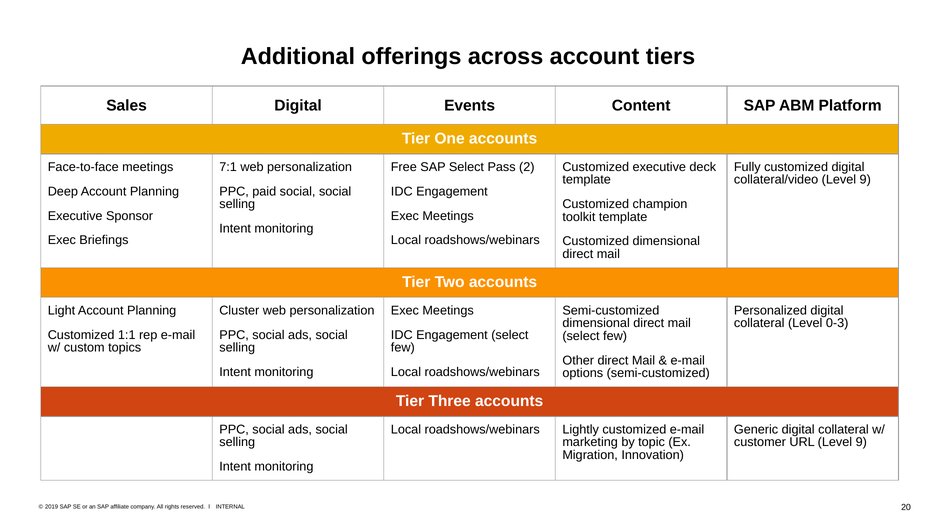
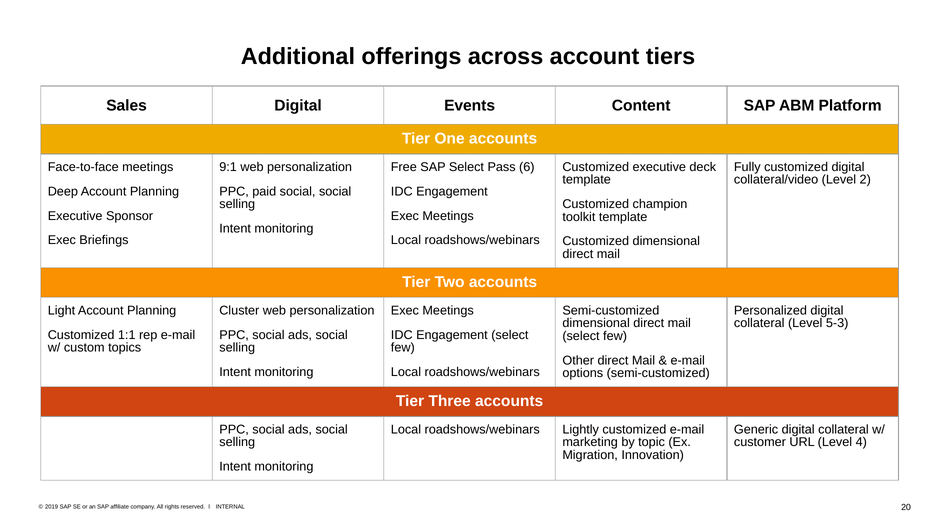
7:1: 7:1 -> 9:1 (228, 167)
2: 2 -> 6 (527, 167)
collateral/video Level 9: 9 -> 2 (865, 180)
0-3: 0-3 -> 5-3 (837, 323)
URL Level 9: 9 -> 4 (861, 442)
